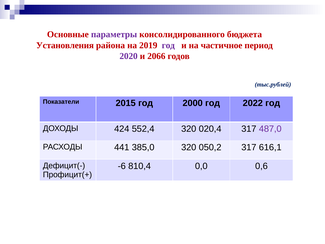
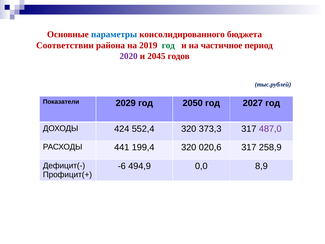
параметры colour: purple -> blue (114, 34)
Установления: Установления -> Соответствии (65, 45)
год colour: purple -> green (168, 45)
2066: 2066 -> 2045 (156, 56)
2015: 2015 -> 2029 (126, 103)
2000: 2000 -> 2050 (193, 103)
2022: 2022 -> 2027 (253, 103)
020,4: 020,4 -> 373,3 (210, 129)
385,0: 385,0 -> 199,4 (143, 147)
050,2: 050,2 -> 020,6 (210, 147)
616,1: 616,1 -> 258,9 (270, 147)
810,4: 810,4 -> 494,9 (140, 166)
0,6: 0,6 -> 8,9 (261, 166)
